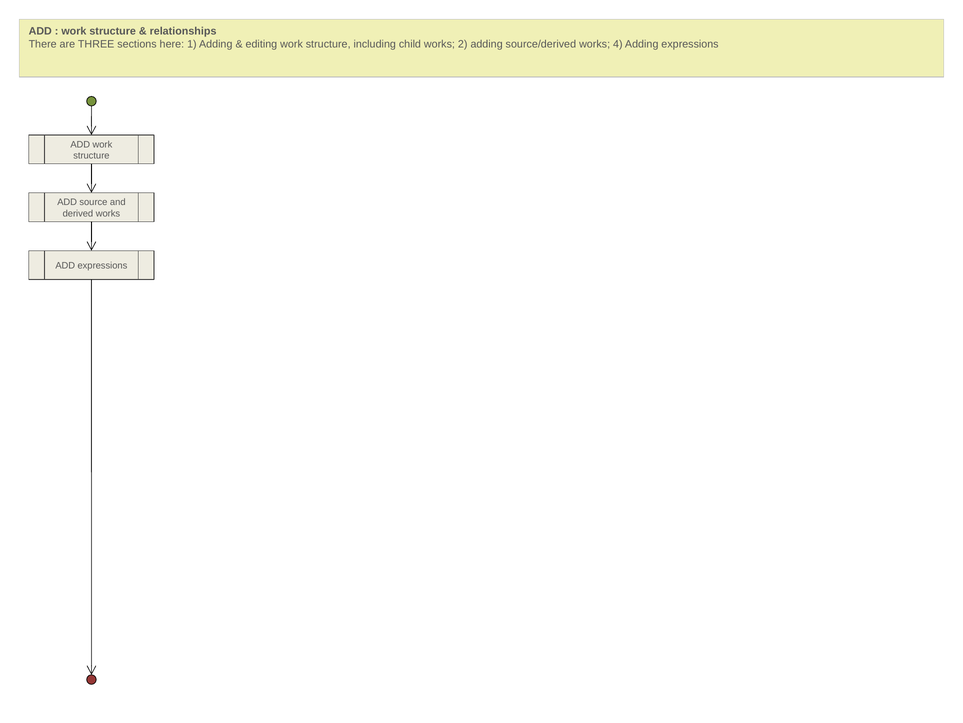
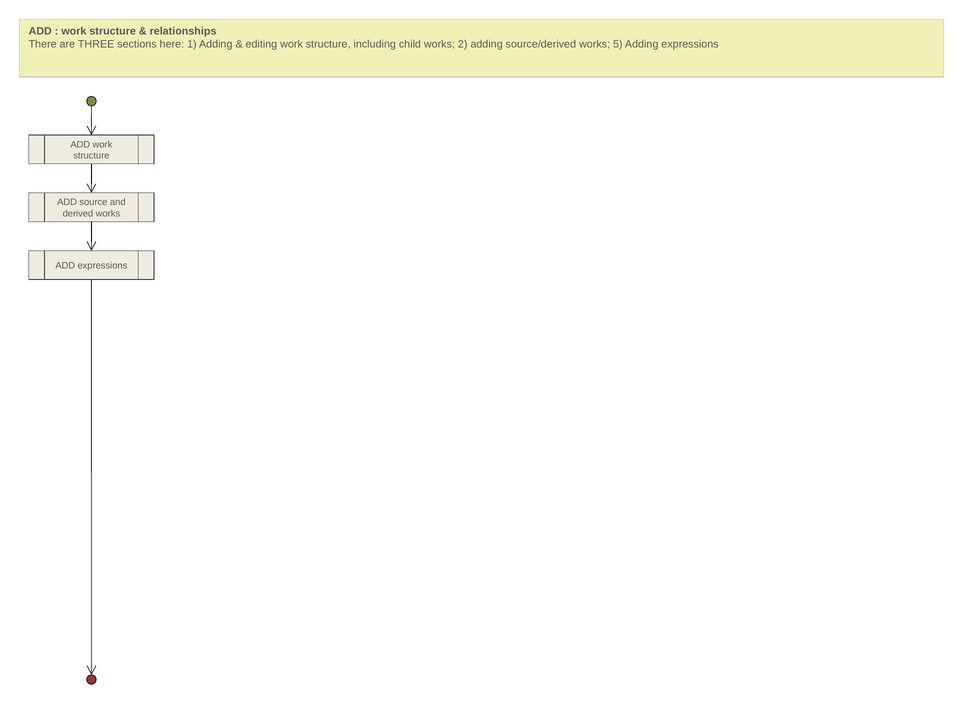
4: 4 -> 5 (618, 44)
